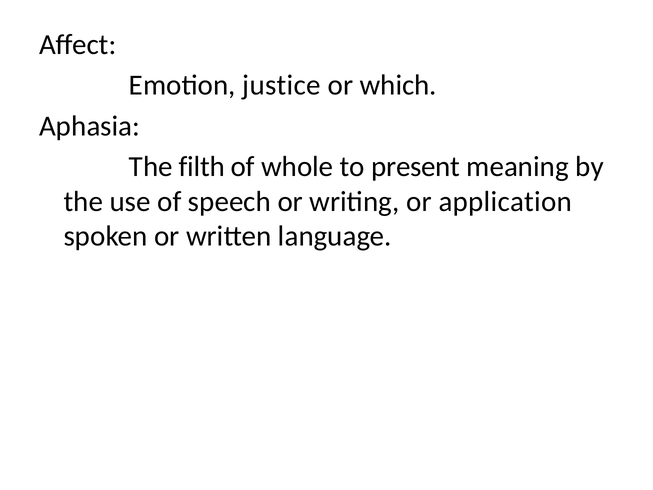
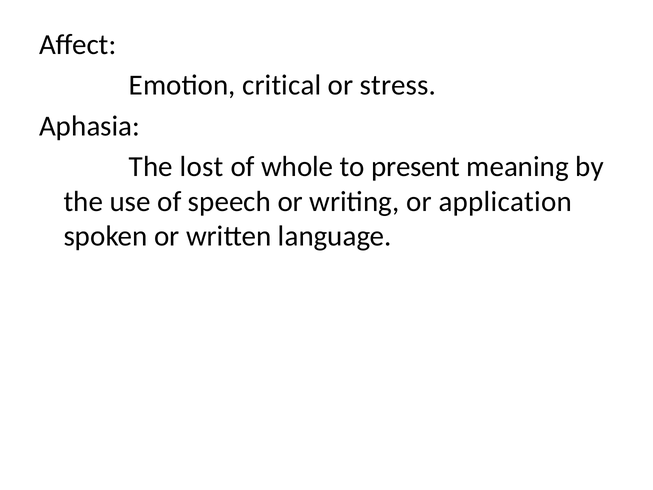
justice: justice -> critical (282, 85)
which: which -> stress (398, 85)
filth: filth -> lost (202, 167)
